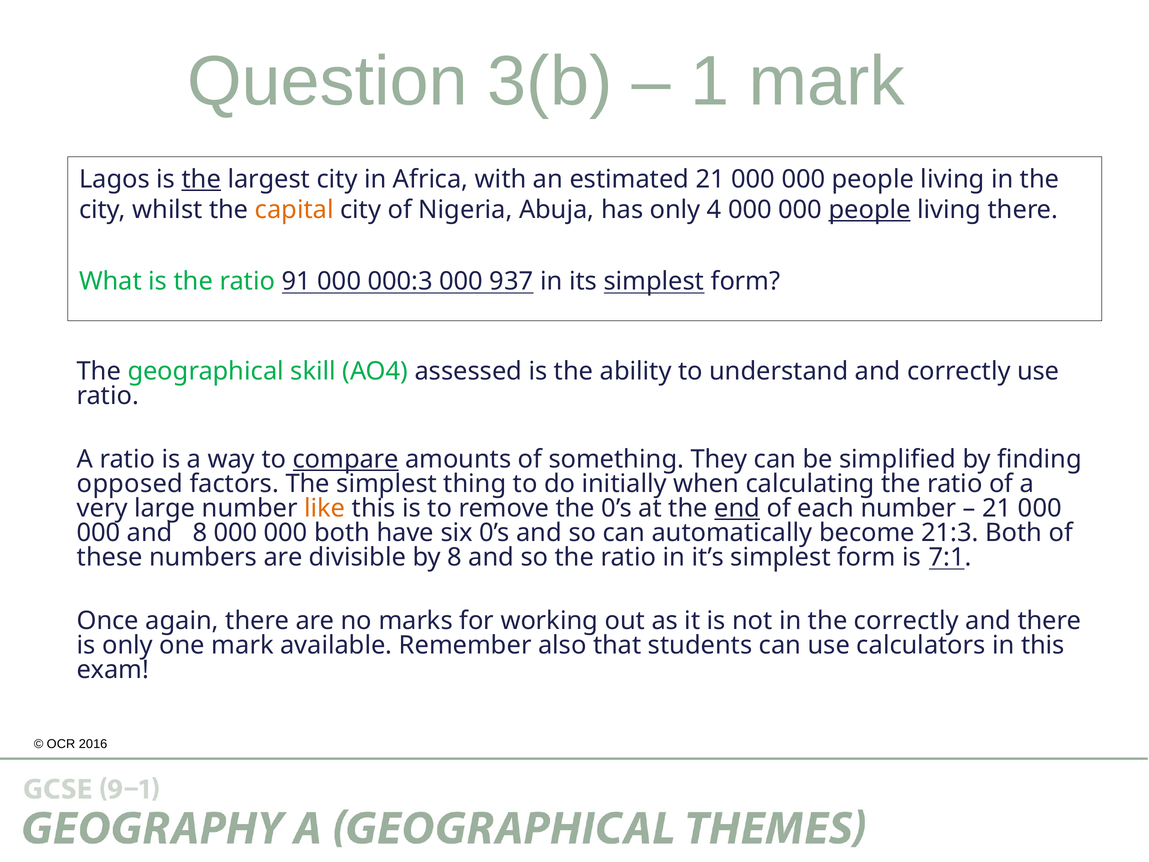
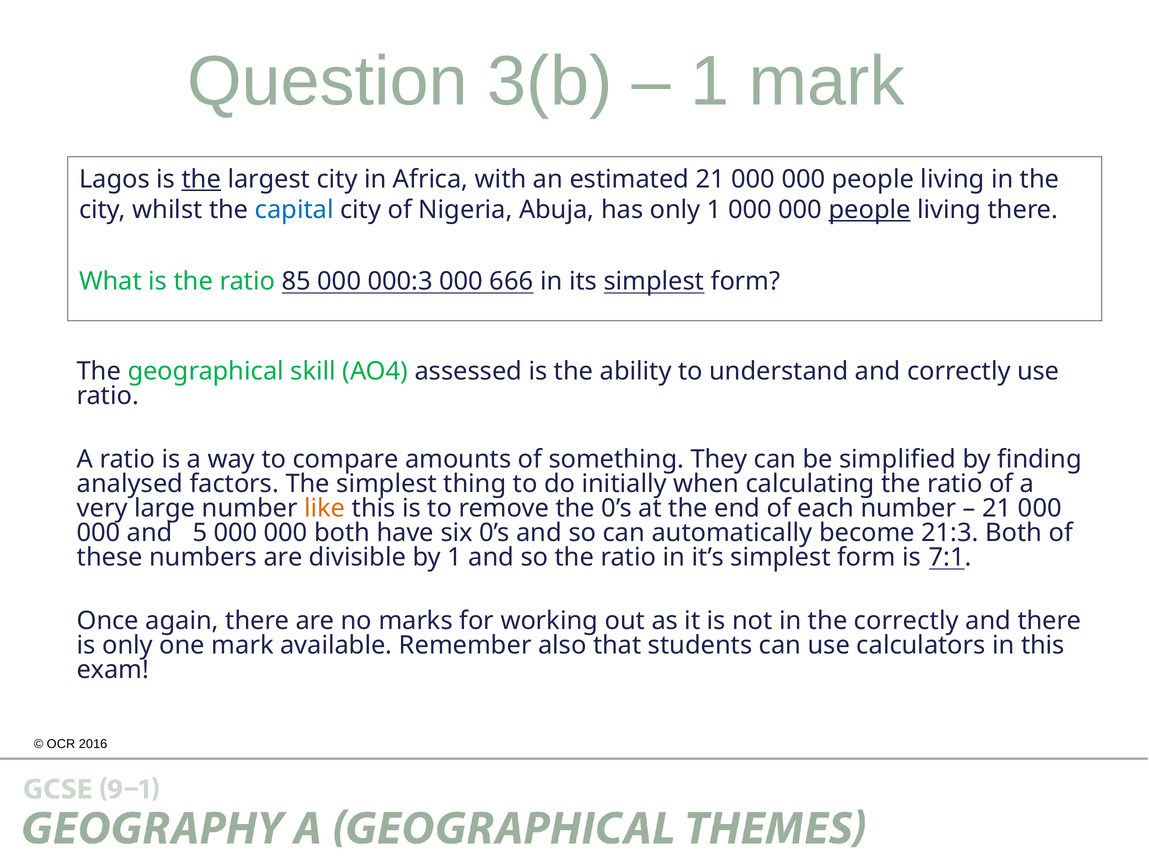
capital colour: orange -> blue (294, 210)
only 4: 4 -> 1 (714, 210)
91: 91 -> 85 (296, 281)
937: 937 -> 666 (511, 281)
compare underline: present -> none (346, 459)
opposed: opposed -> analysed (130, 484)
end underline: present -> none (737, 508)
and 8: 8 -> 5 (200, 533)
by 8: 8 -> 1 (455, 557)
